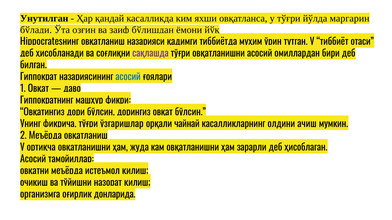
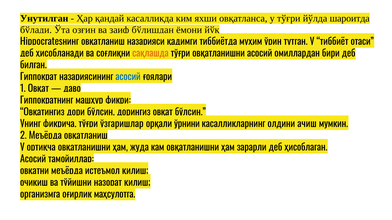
маргарин: маргарин -> шароитда (350, 18)
сақлашда colour: purple -> orange (150, 54)
чайнай: чайнай -> ўрнини (187, 124)
донларида: донларида -> маҳсулотга (115, 195)
